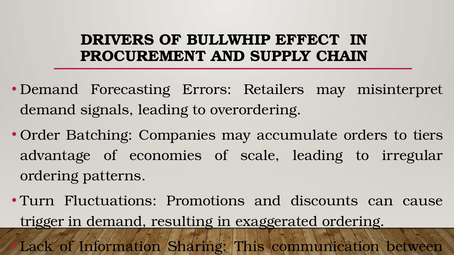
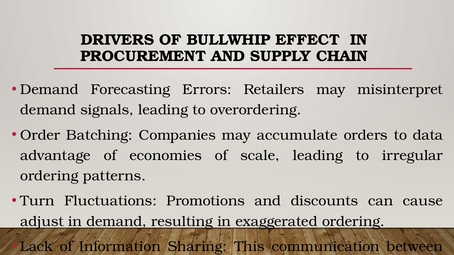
tiers: tiers -> data (428, 135)
trigger: trigger -> adjust (42, 222)
